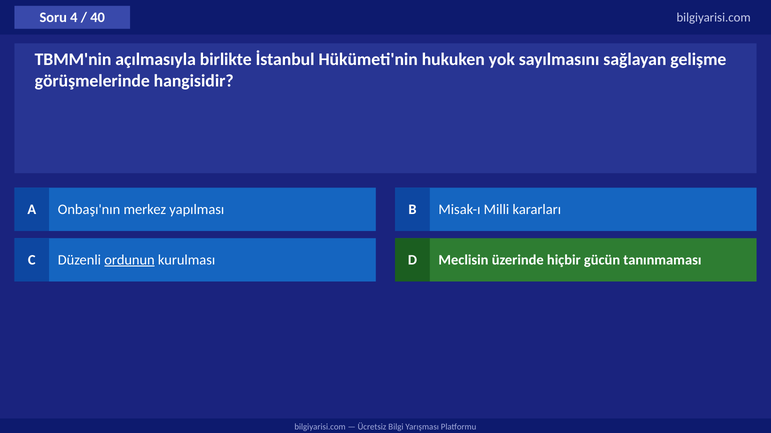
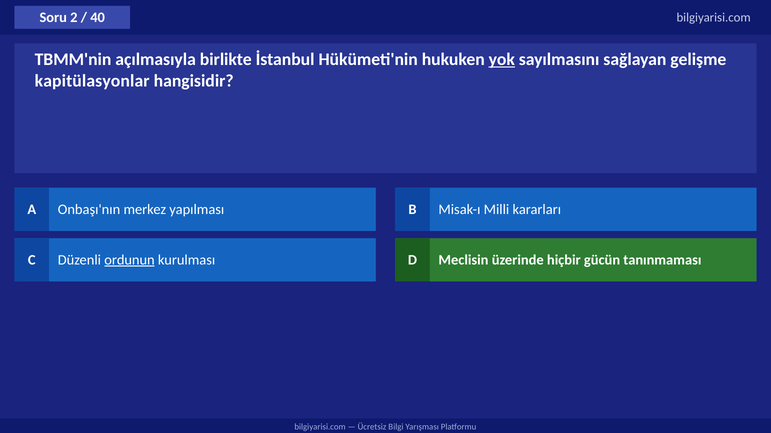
4: 4 -> 2 (74, 18)
yok underline: none -> present (502, 59)
görüşmelerinde: görüşmelerinde -> kapitülasyonlar (92, 81)
